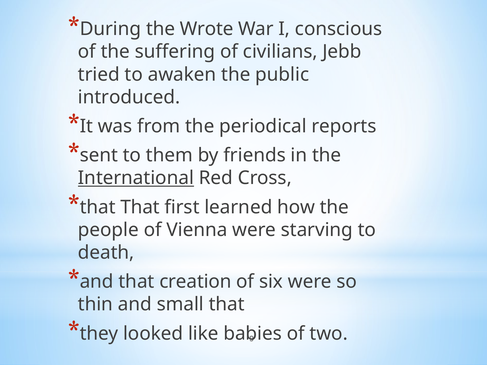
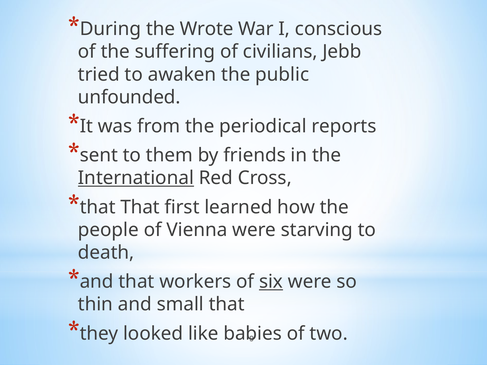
introduced: introduced -> unfounded (129, 97)
creation: creation -> workers (195, 282)
six underline: none -> present (271, 282)
